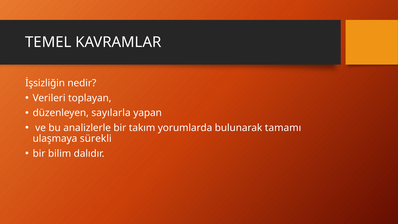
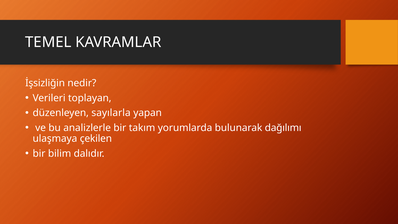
tamamı: tamamı -> dağılımı (283, 128)
sürekli: sürekli -> çekilen (96, 139)
